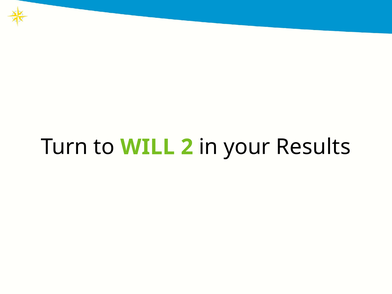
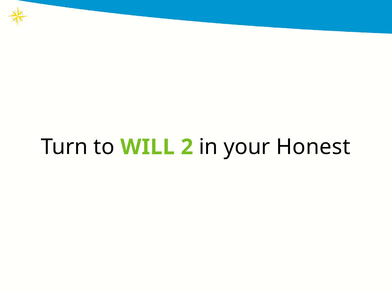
Results: Results -> Honest (313, 147)
